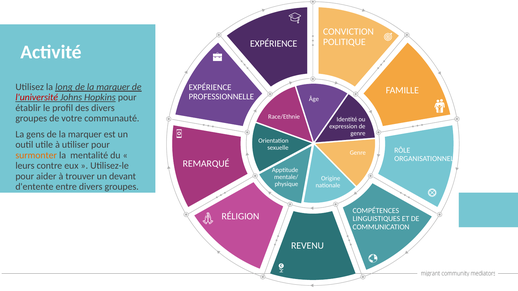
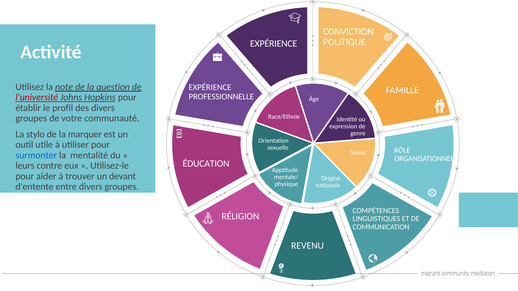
long: long -> note (64, 87)
marquer: marquer -> question (113, 87)
gens: gens -> stylo (35, 134)
surmonter colour: orange -> blue (36, 155)
REMARQUÉ: REMARQUÉ -> ÉDUCATION (206, 164)
